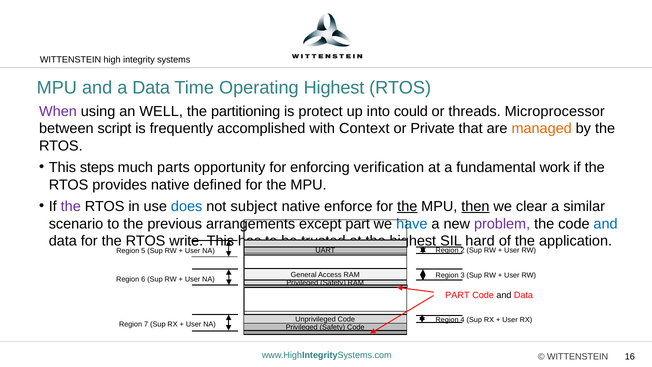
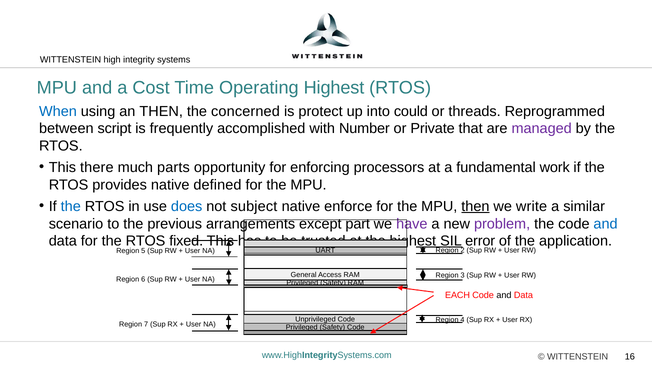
a Data: Data -> Cost (151, 88)
When colour: purple -> blue (58, 111)
an WELL: WELL -> THEN (161, 111)
partitioning: partitioning -> concerned (245, 111)
Microprocessor: Microprocessor -> Reprogrammed (555, 111)
Context: Context -> Number (364, 129)
managed colour: orange -> purple (542, 129)
steps: steps -> there (97, 167)
verification: verification -> processors (389, 167)
the colour: purple -> blue (71, 206)
the underline: present -> none (407, 206)
clear: clear -> write (532, 206)
have colour: blue -> purple (412, 224)
write: write -> fixed (186, 241)
hard: hard -> error (480, 241)
PART: PART -> EACH (458, 295)
